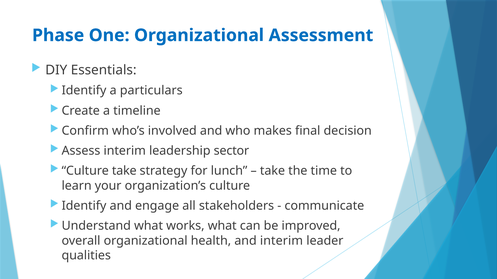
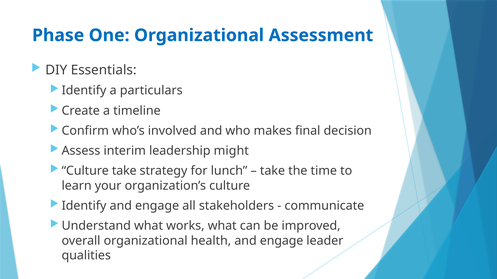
sector: sector -> might (231, 151)
health and interim: interim -> engage (282, 241)
